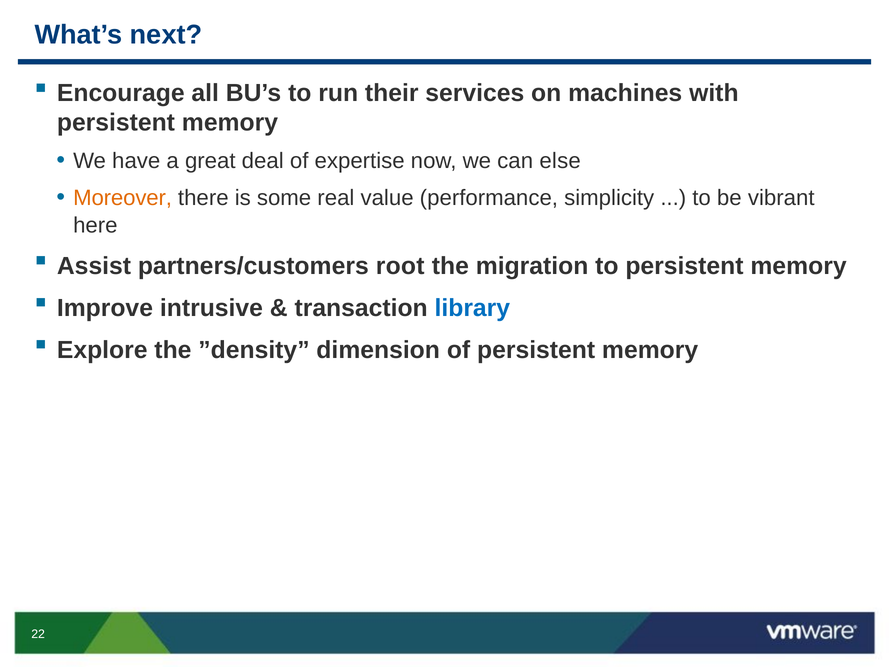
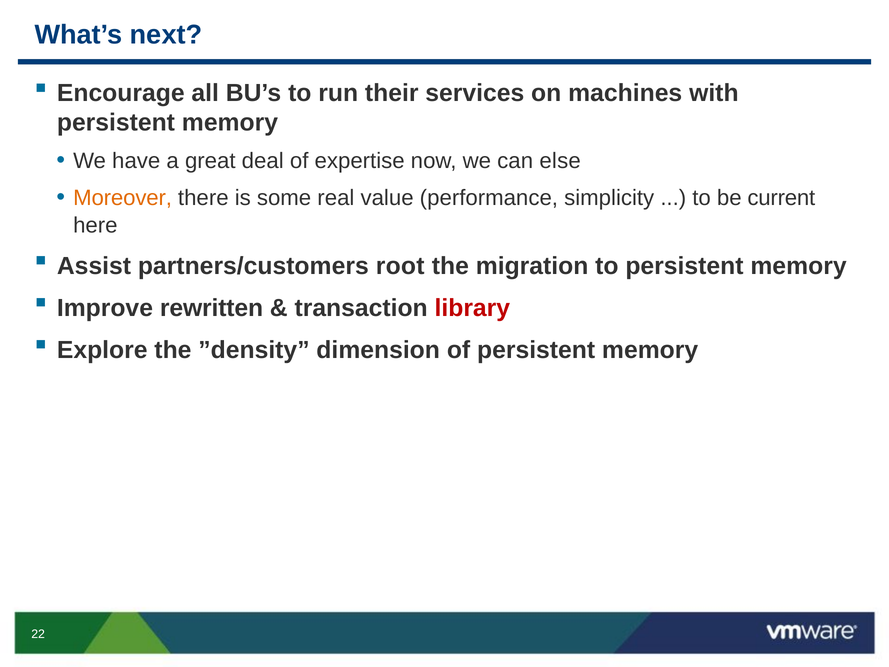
vibrant: vibrant -> current (781, 198)
intrusive: intrusive -> rewritten (212, 308)
library colour: blue -> red (472, 308)
